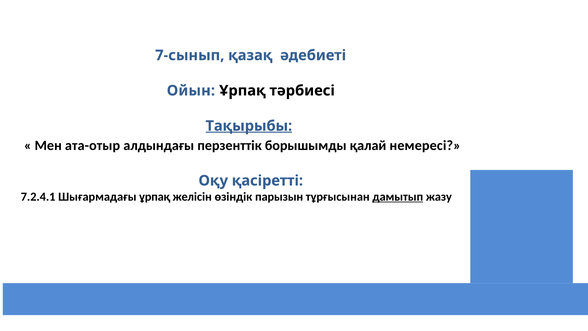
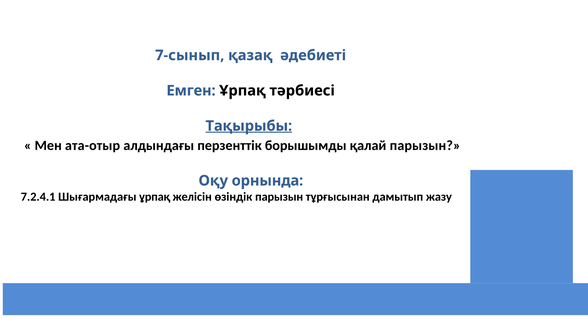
Ойын: Ойын -> Емген (191, 91)
қалай немересі: немересі -> парызын (425, 146)
қасіретті: қасіретті -> орнында (267, 181)
дамытып underline: present -> none (398, 197)
